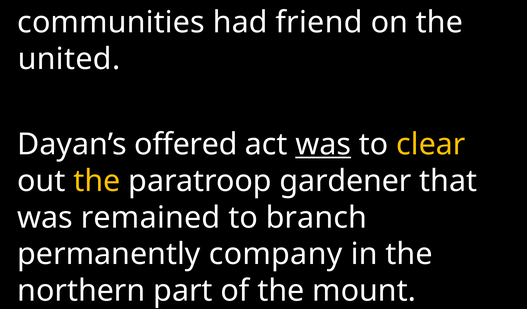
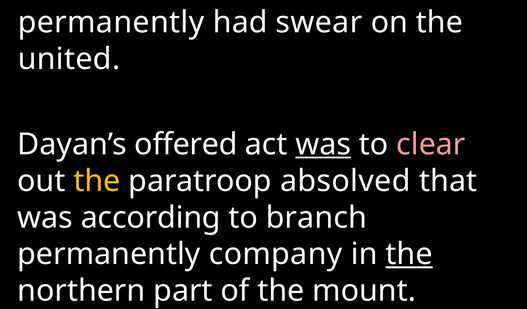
communities: communities -> permanently (111, 22)
friend: friend -> swear (319, 22)
clear colour: yellow -> pink (431, 144)
gardener: gardener -> absolved (345, 181)
remained: remained -> according (151, 217)
the underline: none -> present (409, 254)
